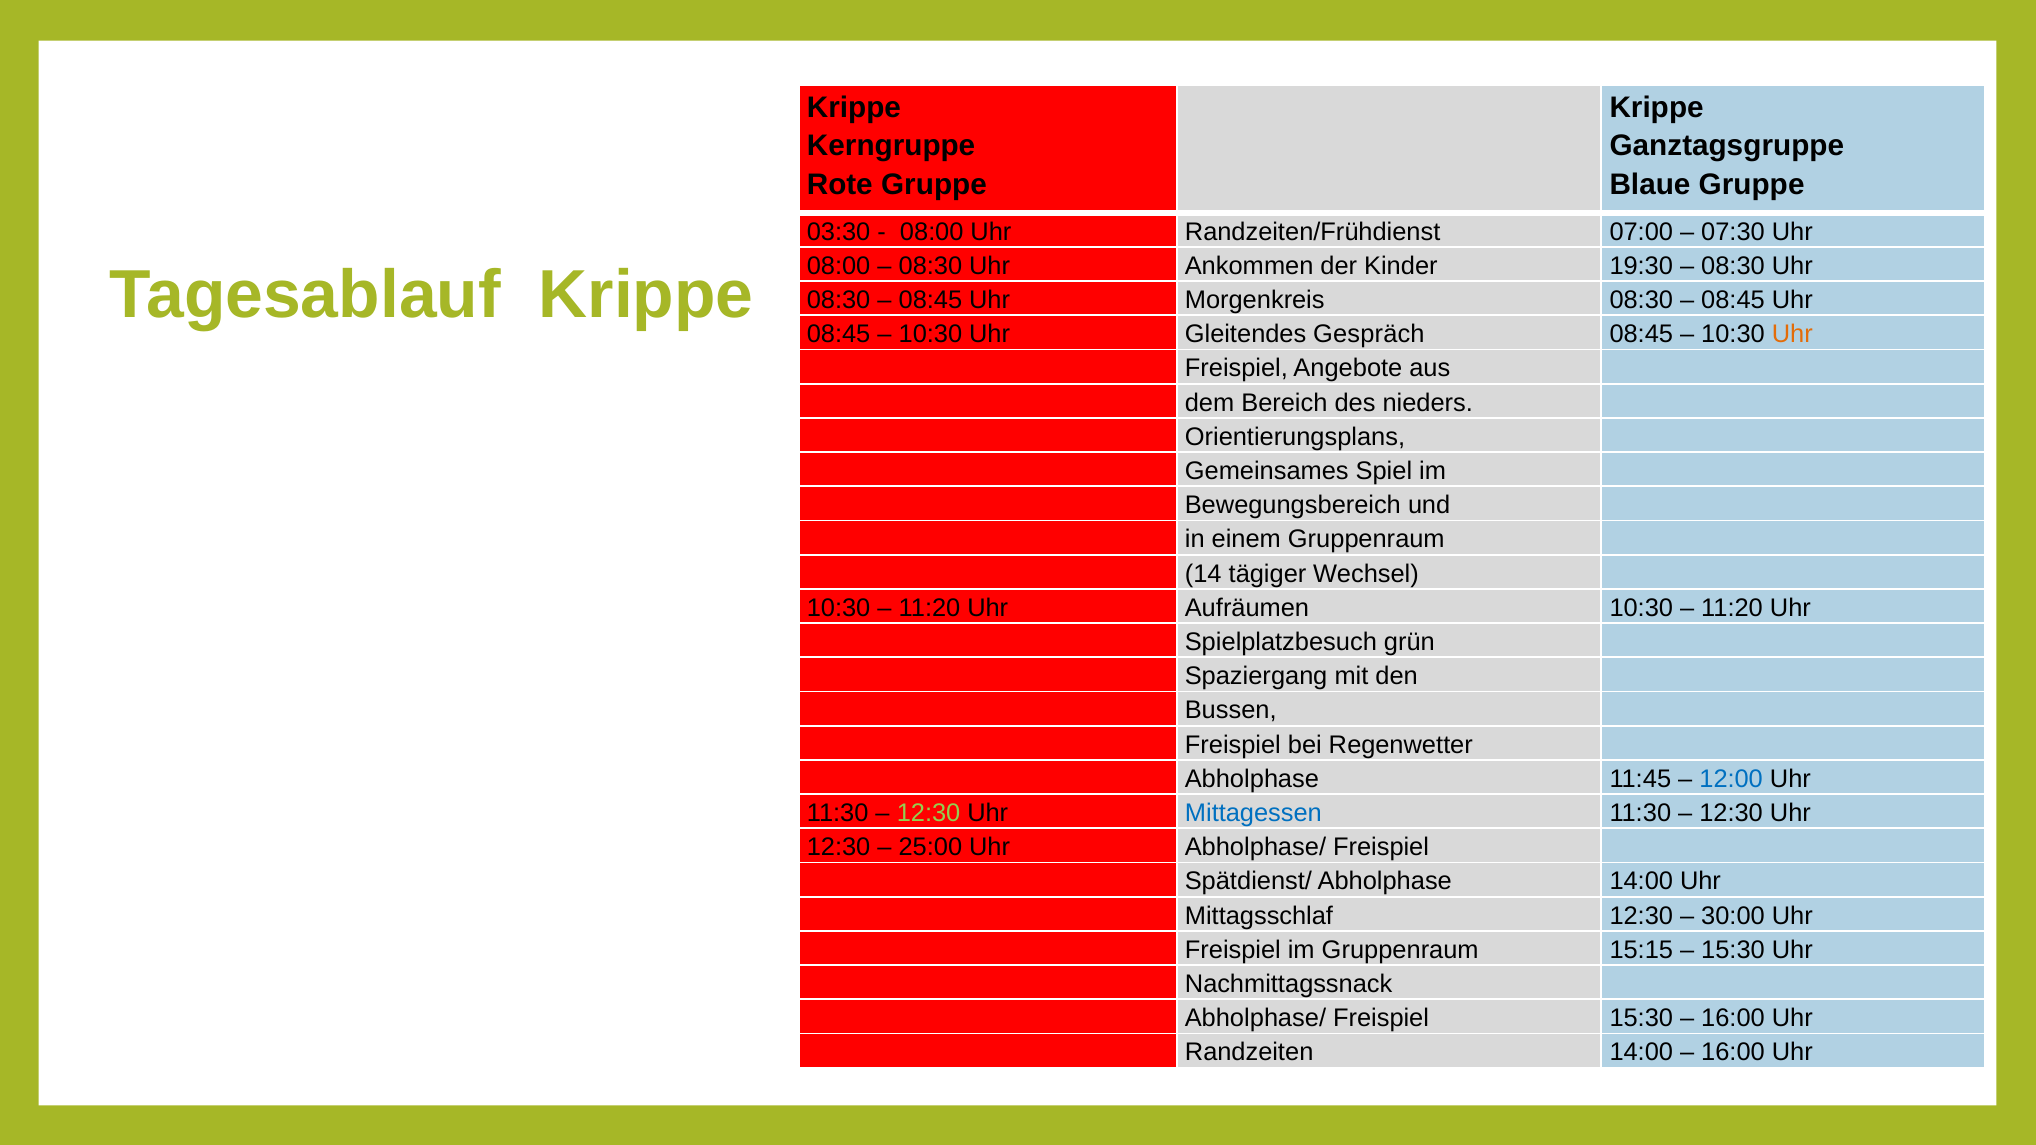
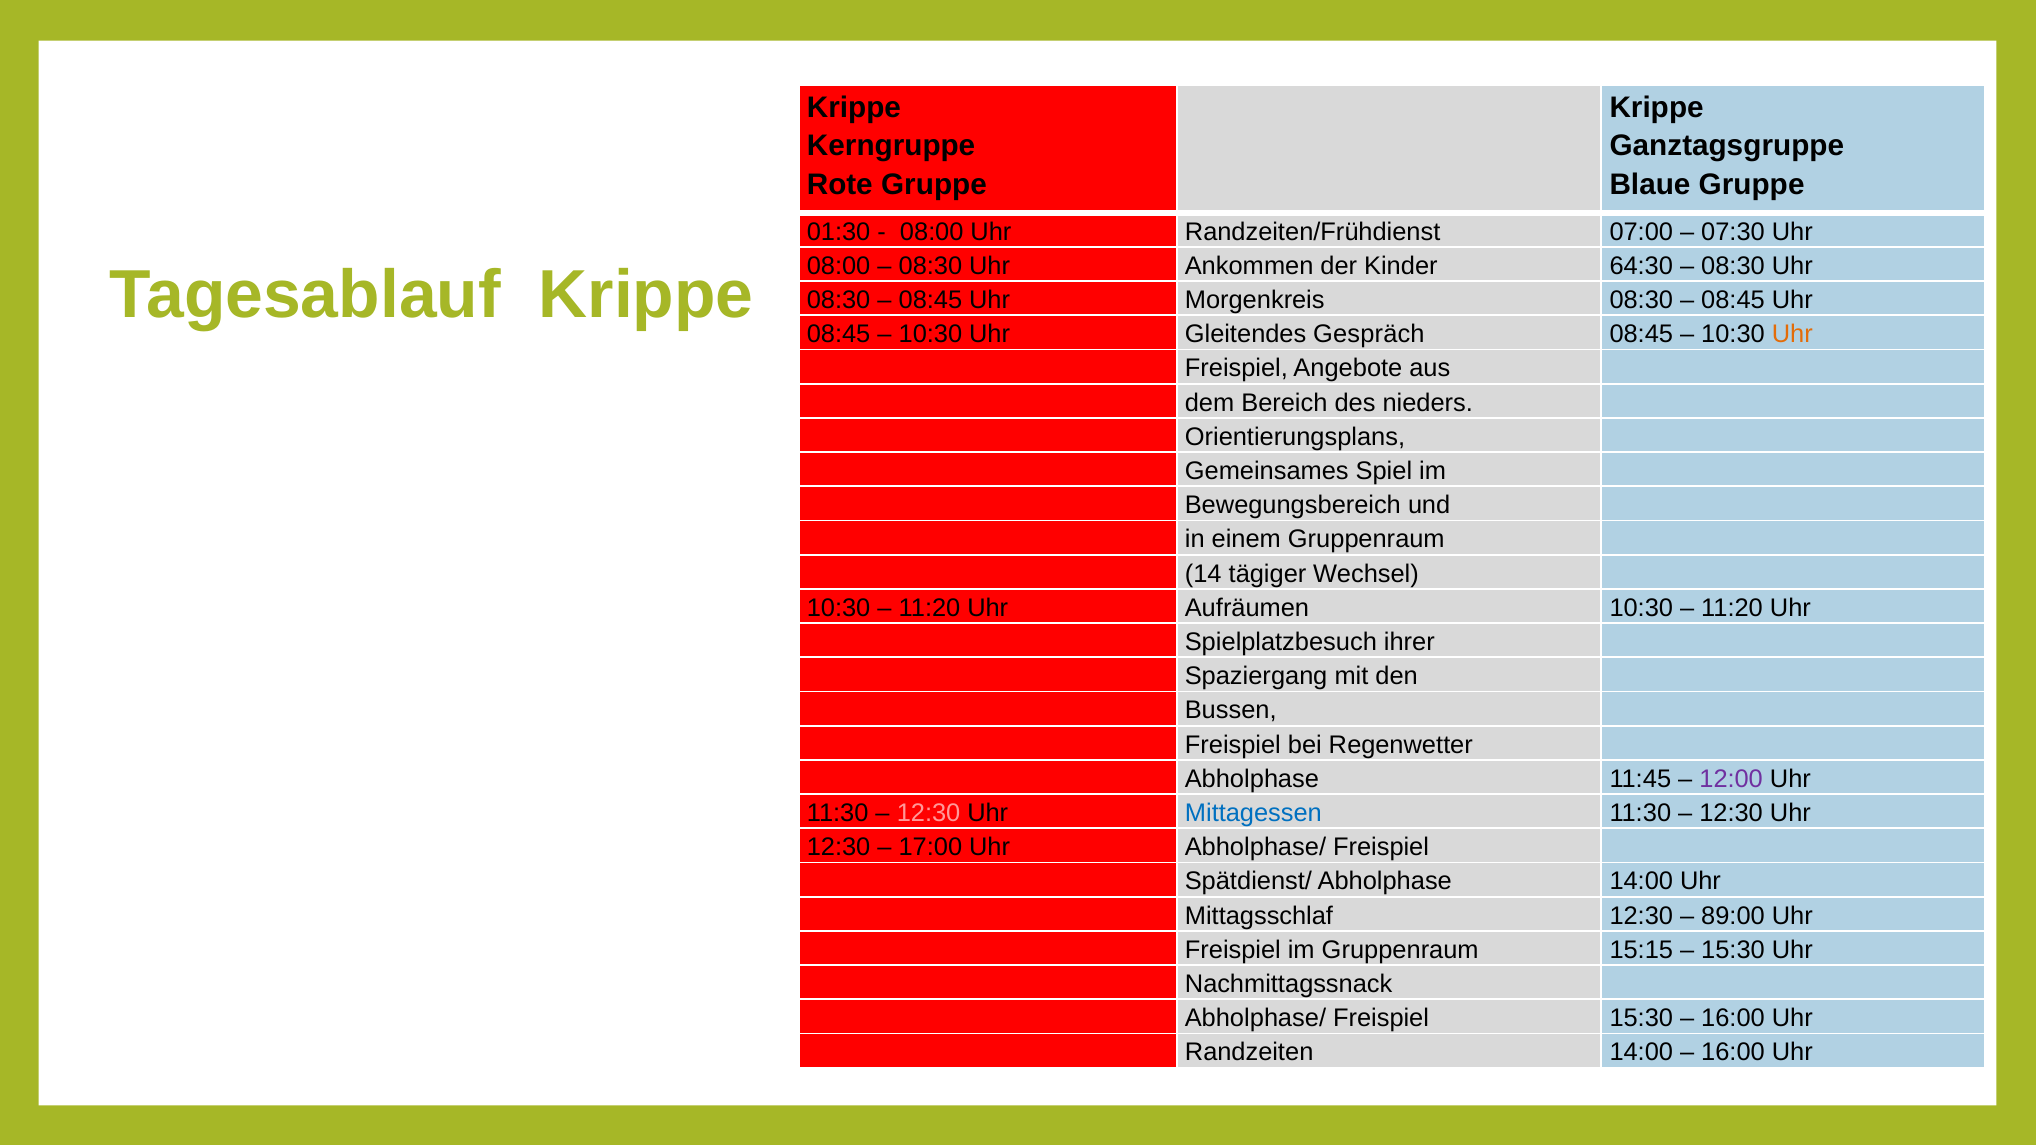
03:30: 03:30 -> 01:30 (839, 232)
19:30: 19:30 -> 64:30 (1641, 266)
grün: grün -> ihrer (1409, 642)
12:00 colour: blue -> purple (1731, 779)
12:30 colour: light green -> pink (929, 813)
25:00: 25:00 -> 17:00 (930, 848)
30:00: 30:00 -> 89:00 (1733, 916)
